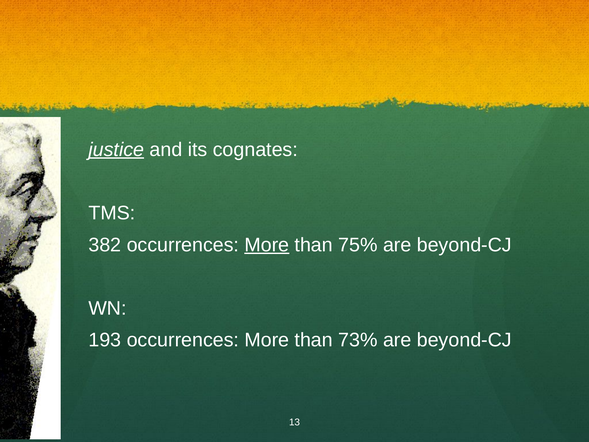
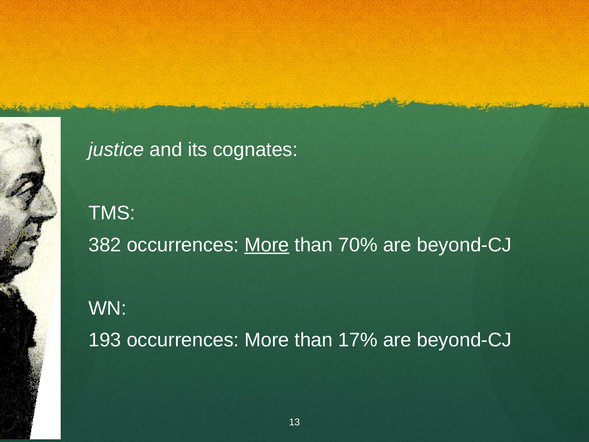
justice underline: present -> none (116, 149)
75%: 75% -> 70% (358, 245)
73%: 73% -> 17% (358, 340)
